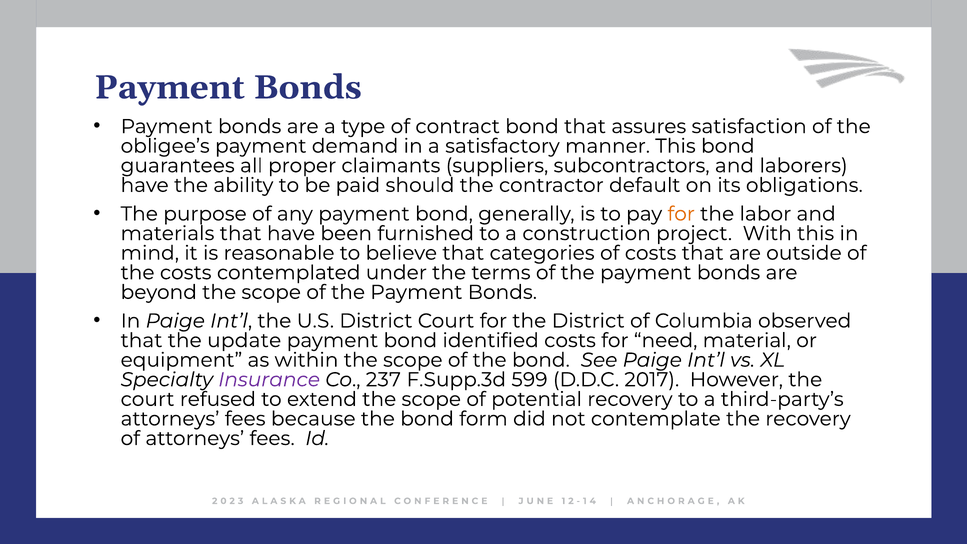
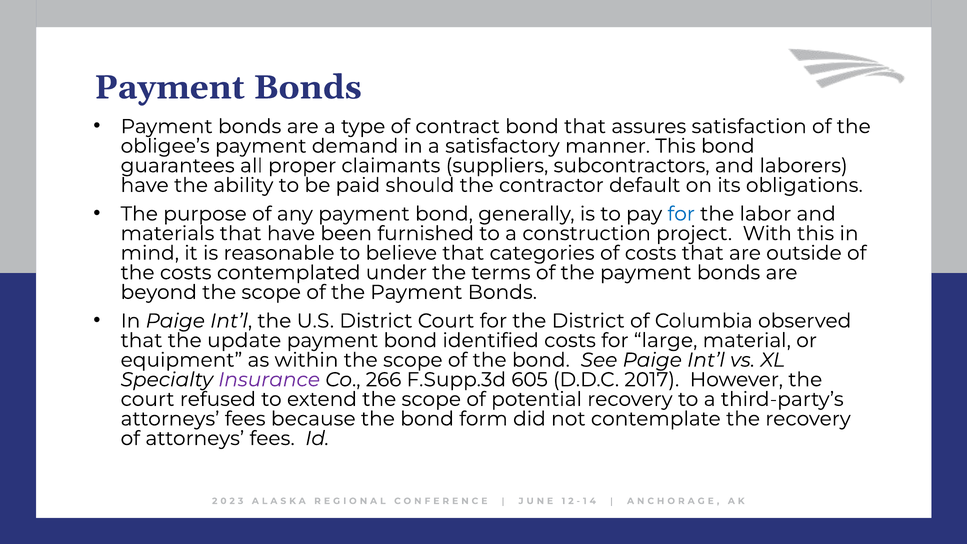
for colour: orange -> blue (681, 214)
need: need -> large (666, 340)
237: 237 -> 266 (384, 380)
599: 599 -> 605 (530, 380)
